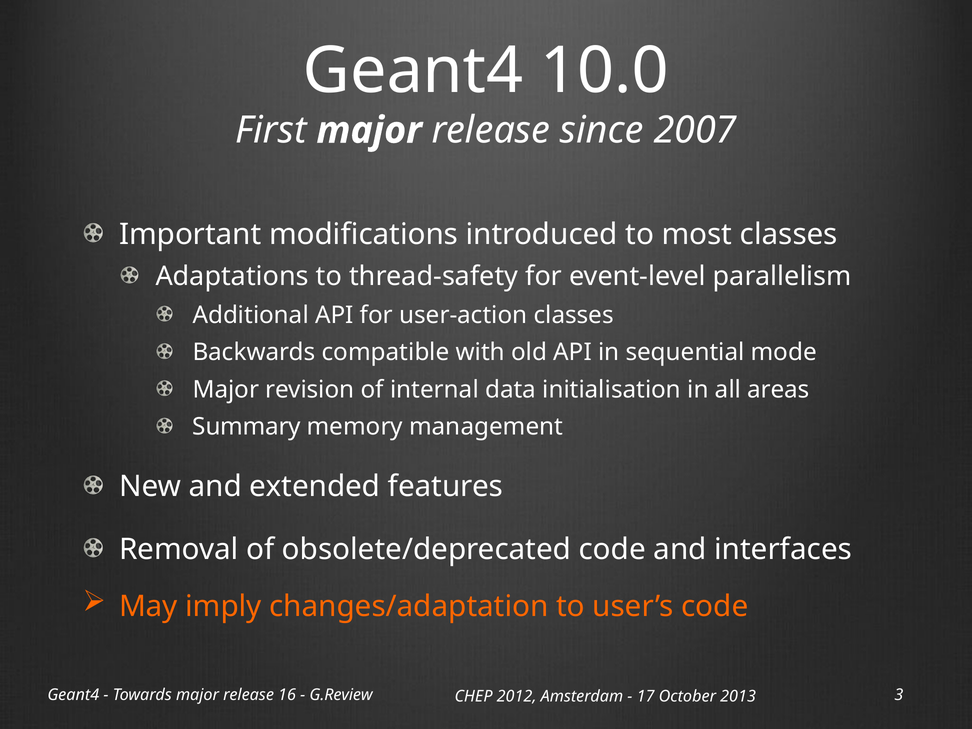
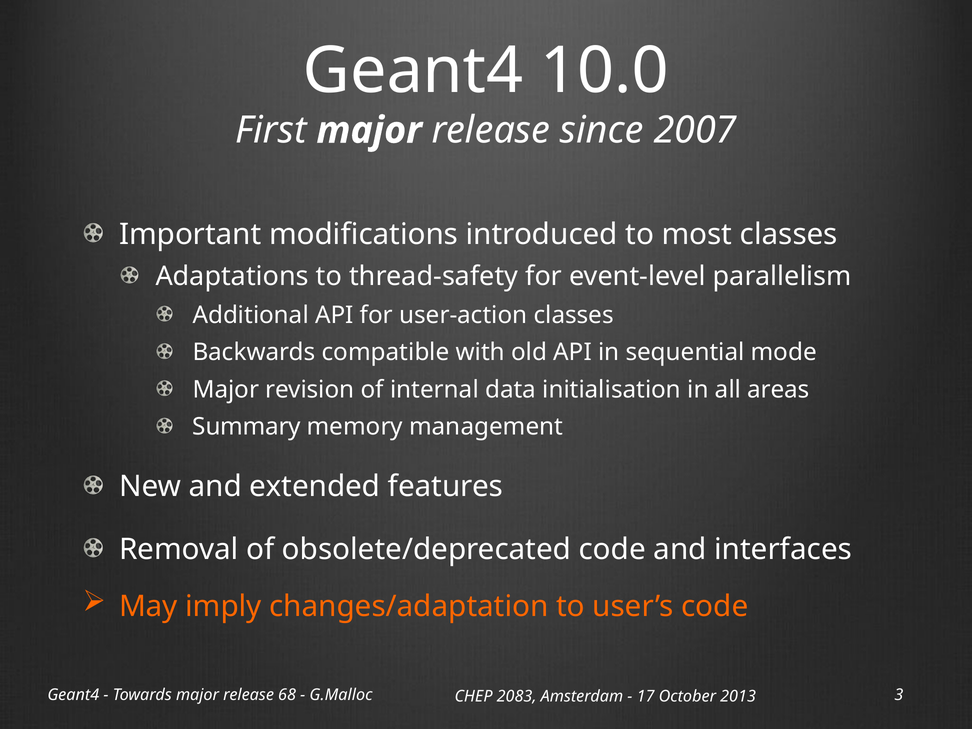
16: 16 -> 68 (287, 695)
G.Review: G.Review -> G.Malloc (341, 695)
2012: 2012 -> 2083 (517, 696)
